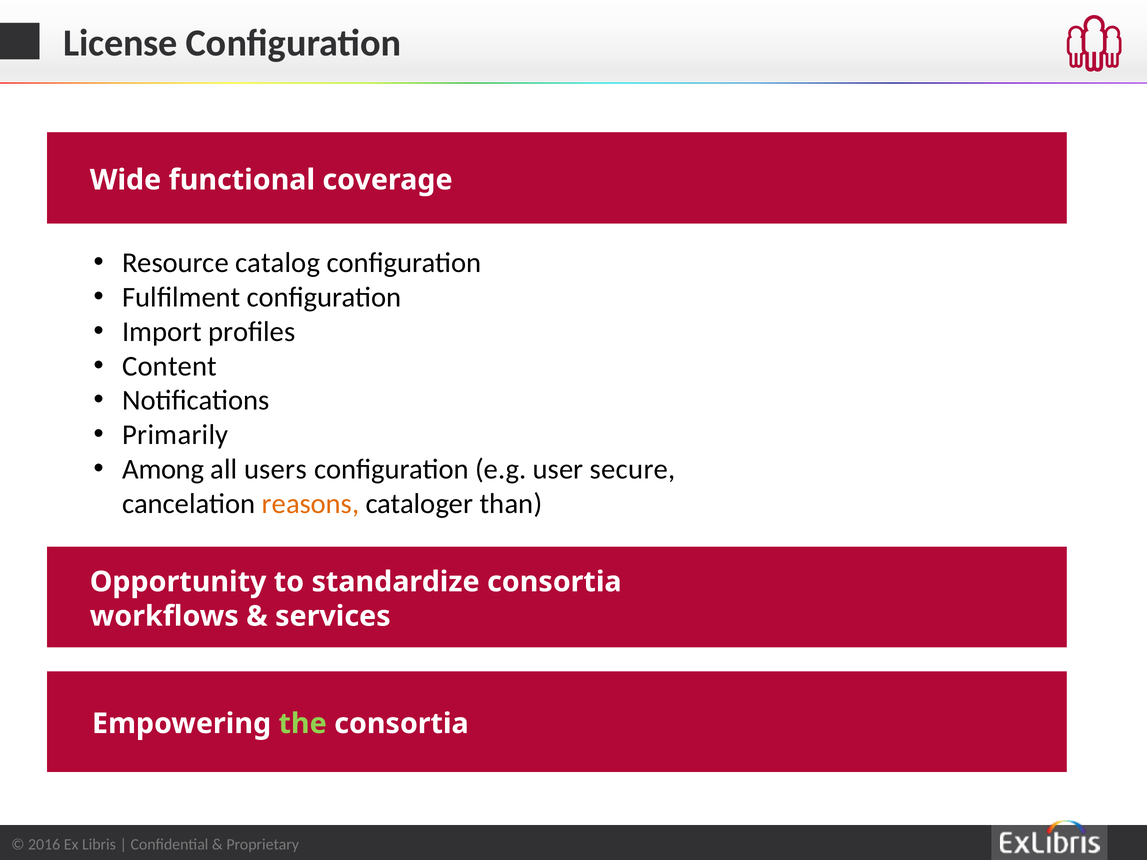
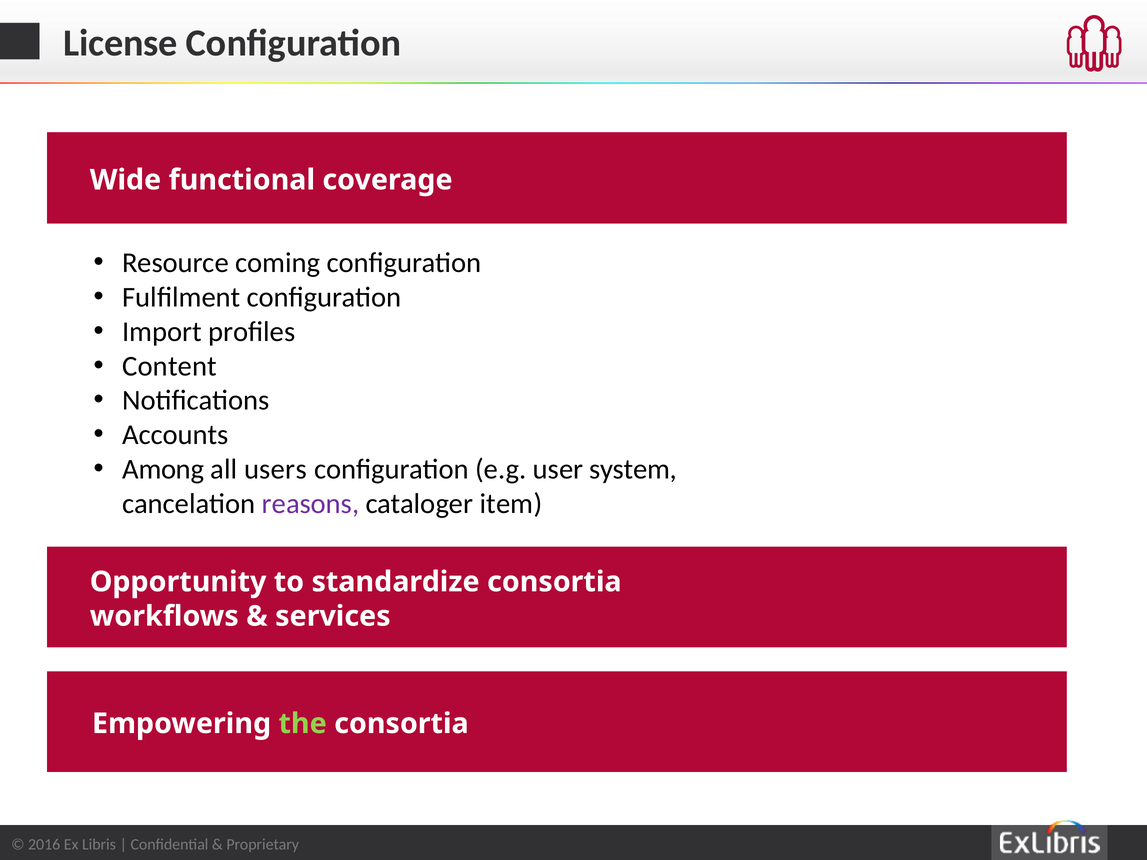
catalog: catalog -> coming (278, 263)
Primarily: Primarily -> Accounts (175, 435)
secure: secure -> system (633, 469)
reasons colour: orange -> purple (311, 504)
than: than -> item (511, 504)
